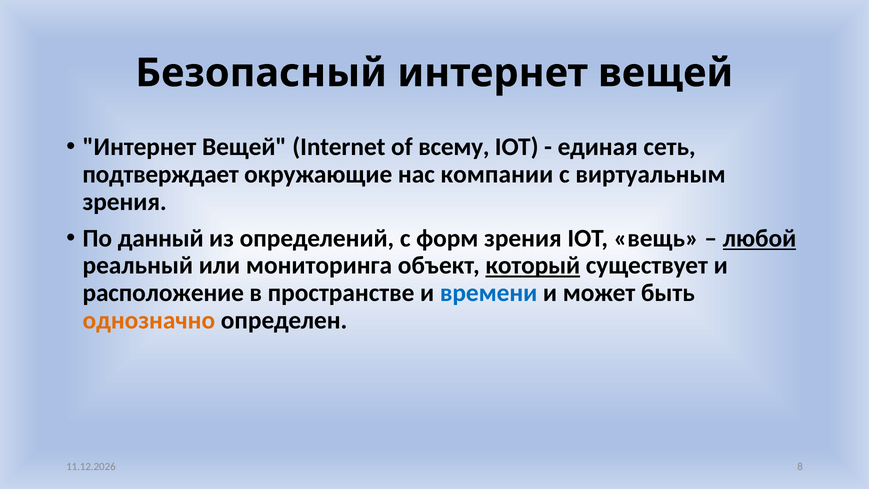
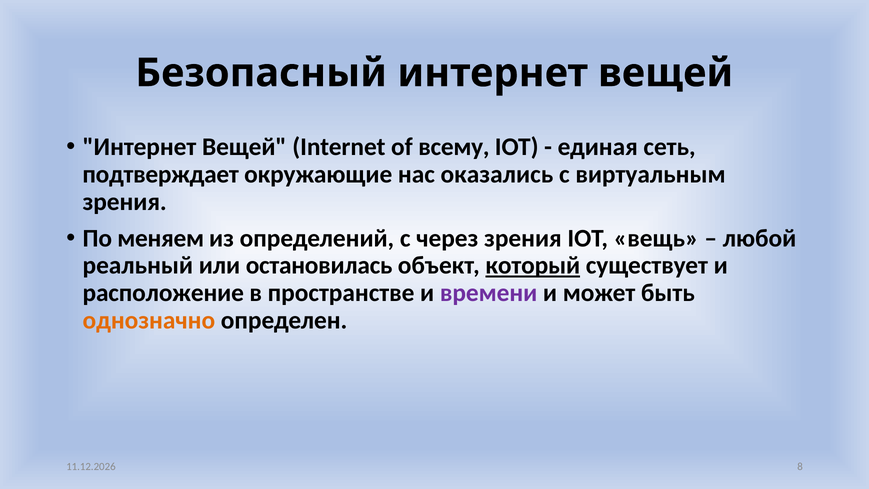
компании: компании -> оказались (497, 174)
данный: данный -> меняем (161, 238)
форм: форм -> через (447, 238)
любой underline: present -> none (760, 238)
мониторинга: мониторинга -> остановилась (319, 265)
времени colour: blue -> purple (489, 293)
